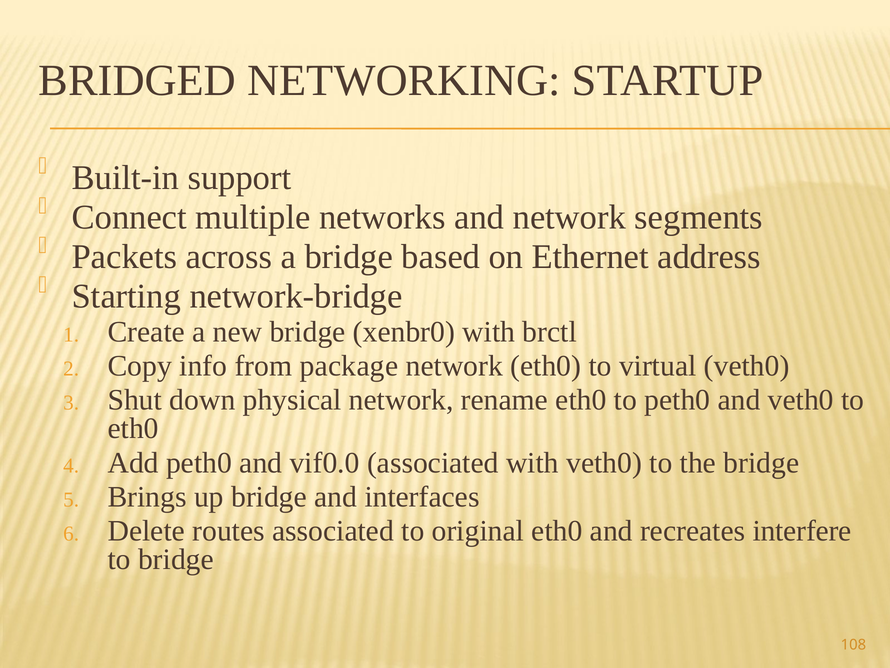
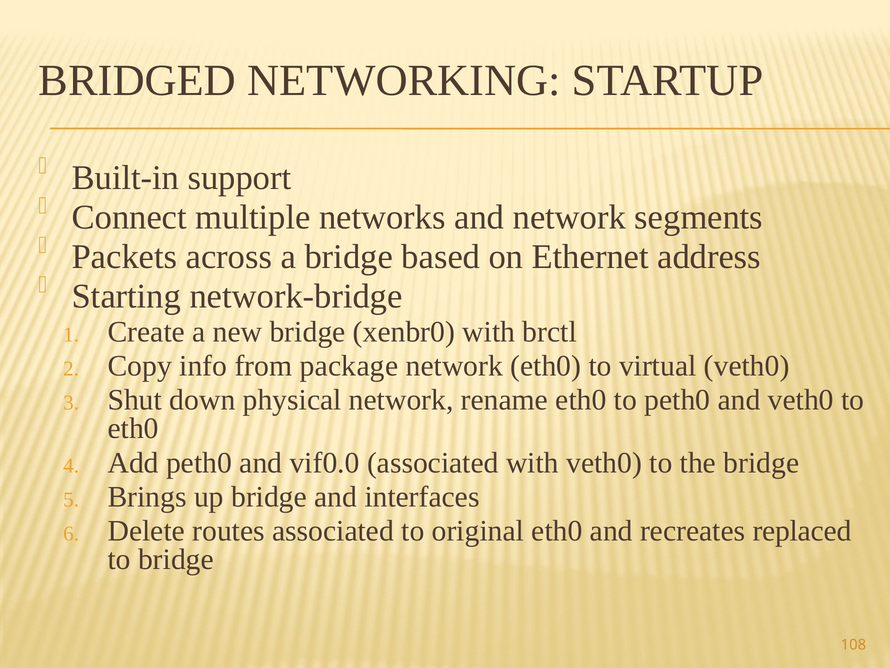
interfere: interfere -> replaced (802, 530)
